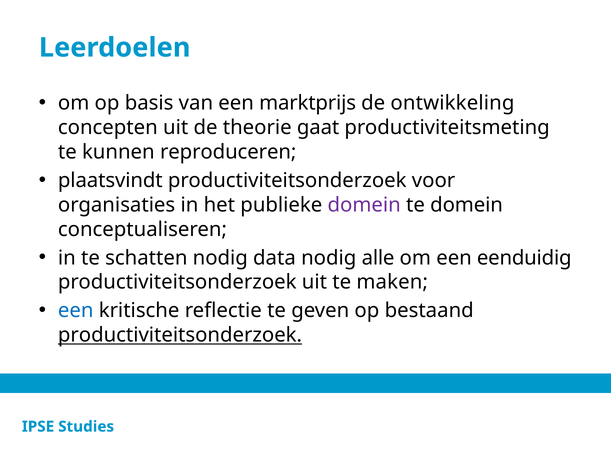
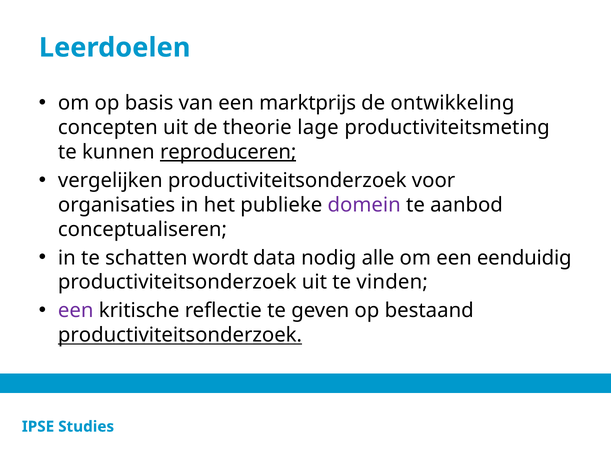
gaat: gaat -> lage (318, 128)
reproduceren underline: none -> present (228, 152)
plaatsvindt: plaatsvindt -> vergelijken (110, 181)
te domein: domein -> aanbod (467, 205)
schatten nodig: nodig -> wordt (220, 258)
maken: maken -> vinden (392, 282)
een colour: blue -> purple (76, 311)
